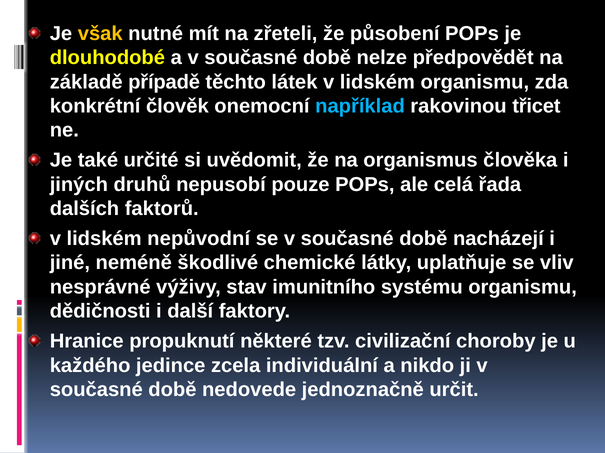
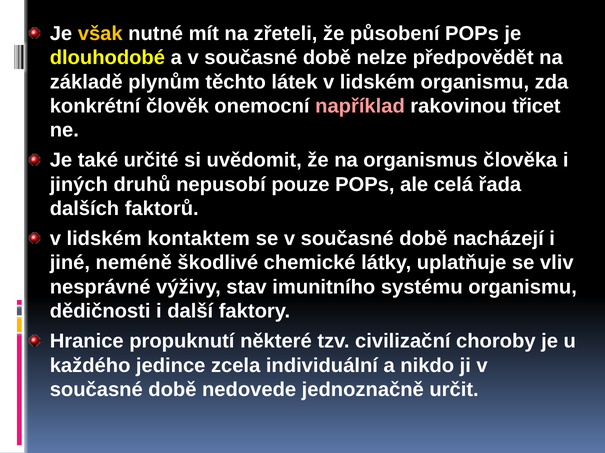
případě: případě -> plynům (164, 82)
například colour: light blue -> pink (360, 106)
nepůvodní: nepůvodní -> kontaktem (199, 239)
